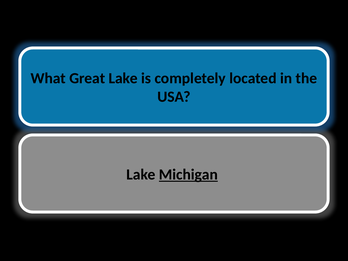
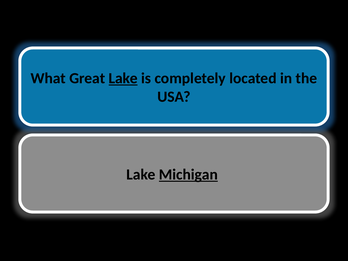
Lake underline: none -> present (123, 78)
